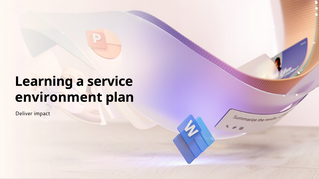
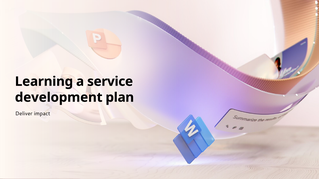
environment: environment -> development (59, 98)
